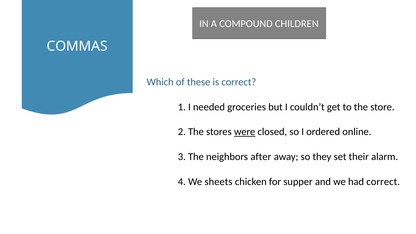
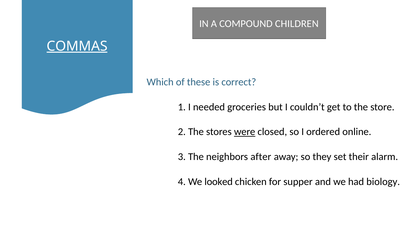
COMMAS underline: none -> present (77, 46)
sheets: sheets -> looked (219, 182)
had correct: correct -> biology (383, 182)
